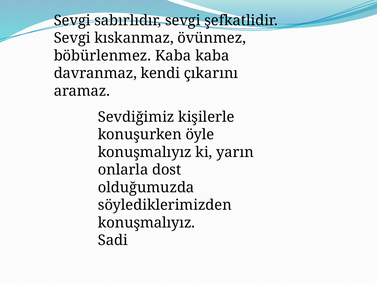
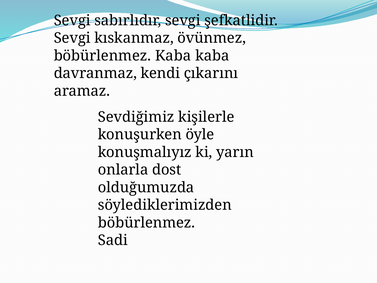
konuşmalıyız: konuşmalıyız -> böbürlenmez (147, 222)
